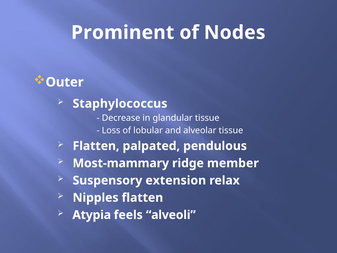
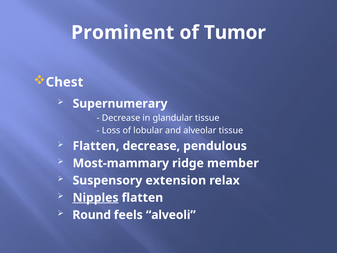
Nodes: Nodes -> Tumor (235, 33)
Outer: Outer -> Chest (65, 82)
Staphylococcus: Staphylococcus -> Supernumerary (120, 104)
Flatten palpated: palpated -> decrease (151, 146)
Nipples underline: none -> present (96, 197)
Atypia: Atypia -> Round (92, 215)
